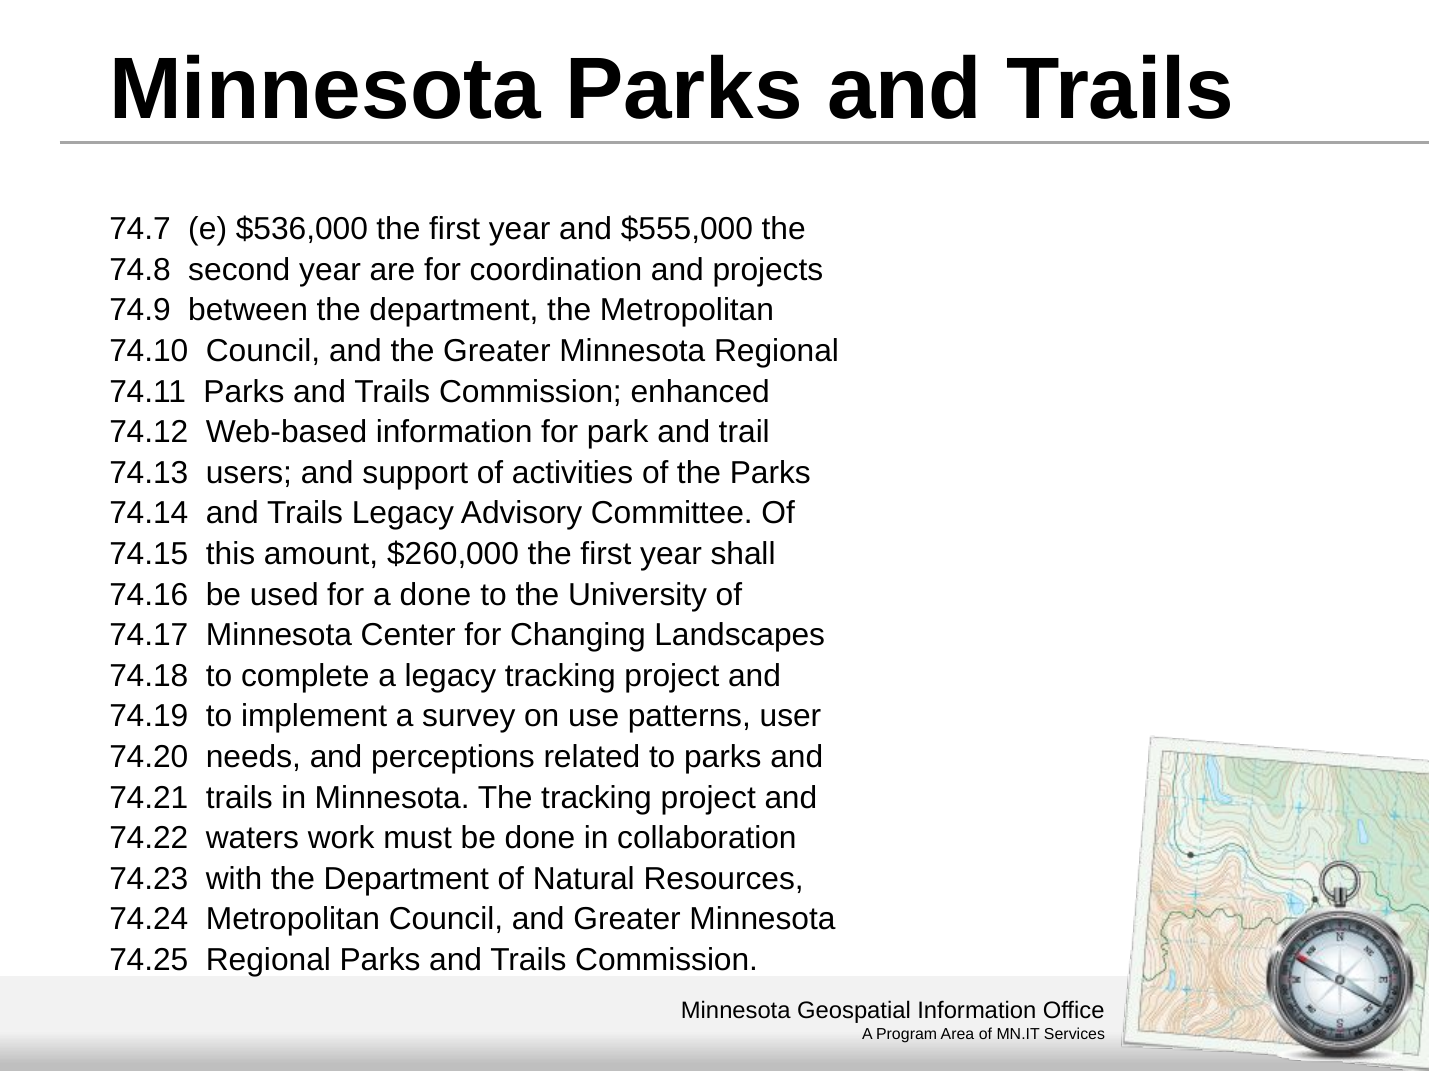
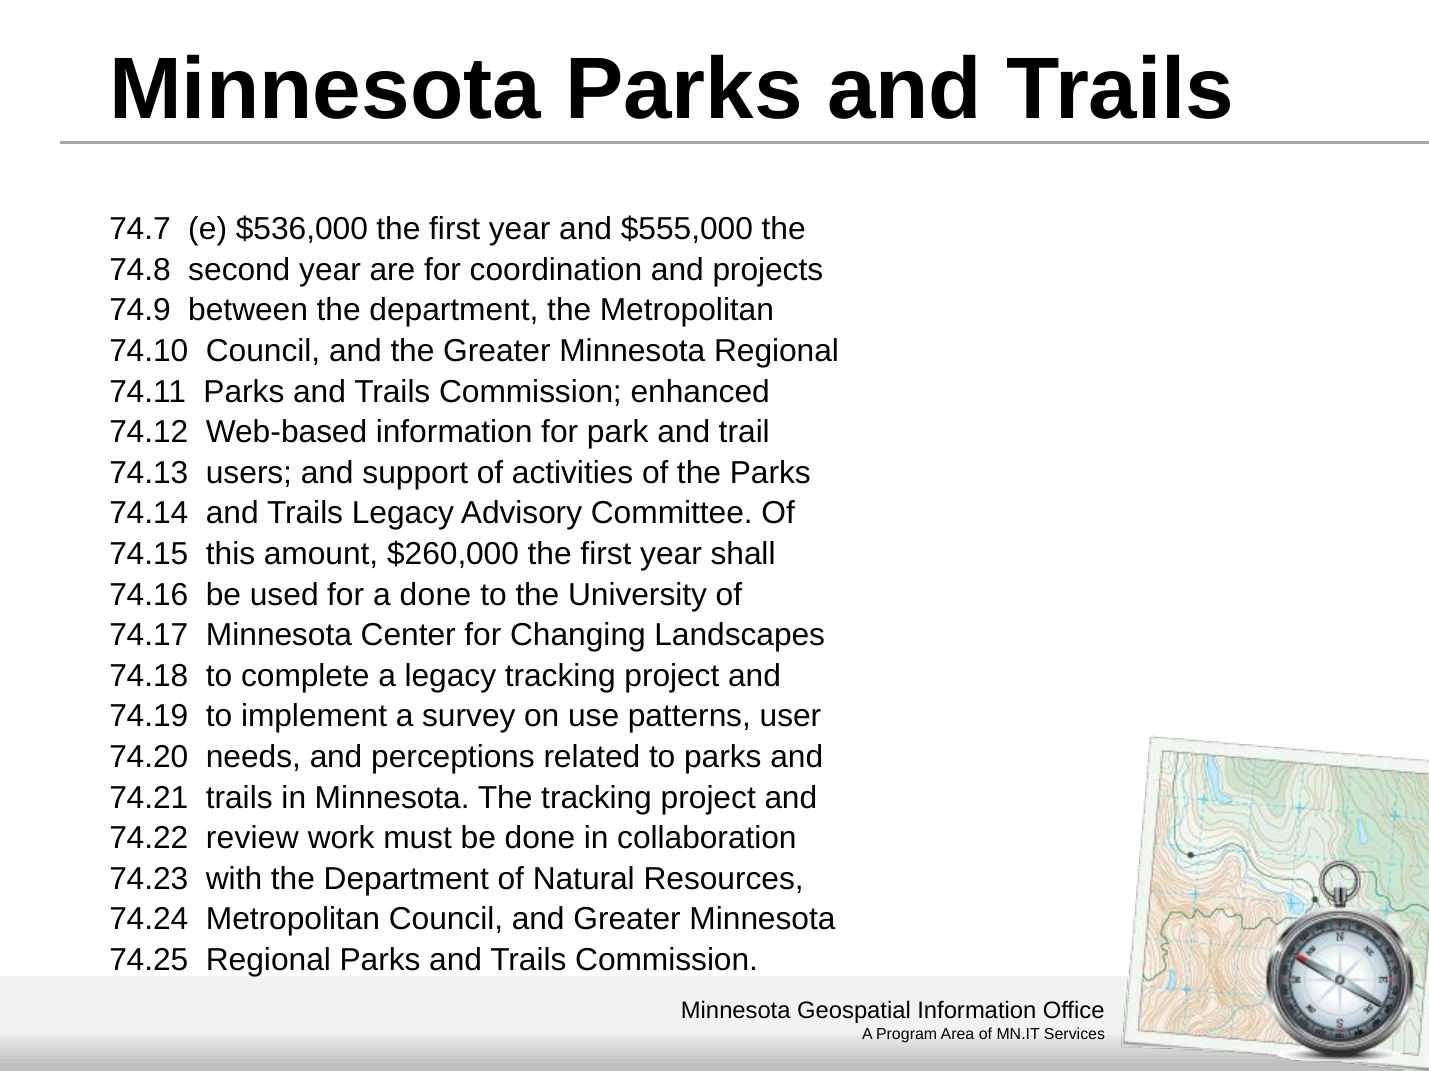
waters: waters -> review (252, 839)
